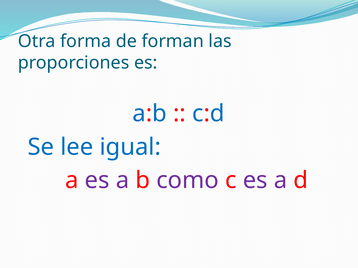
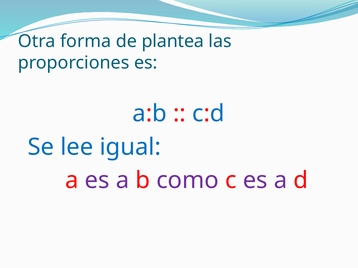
forman: forman -> plantea (173, 41)
